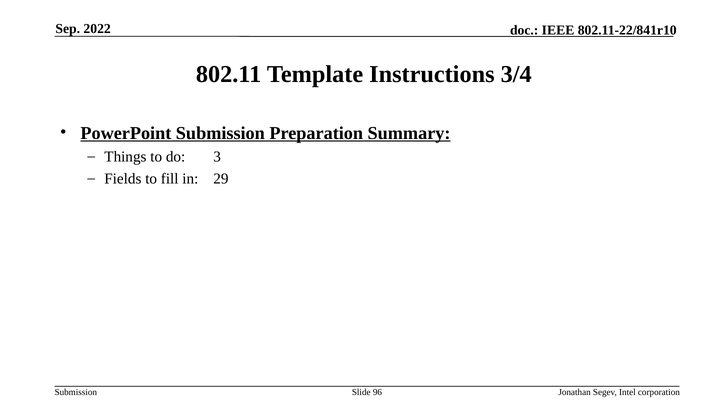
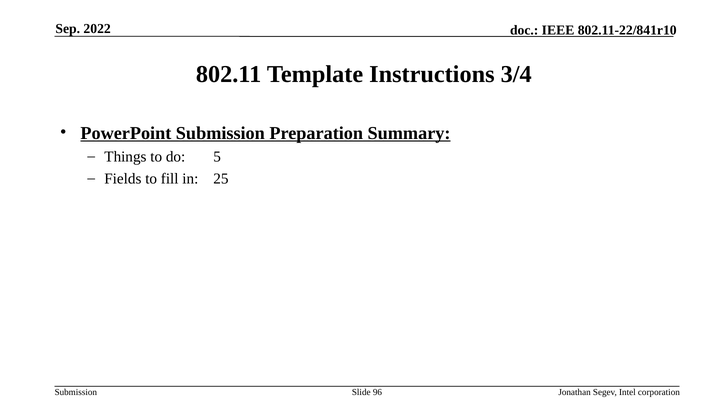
3: 3 -> 5 (217, 157)
29: 29 -> 25 (221, 179)
